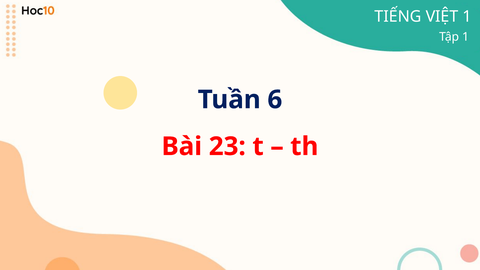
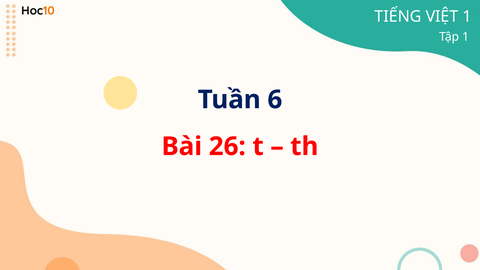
23: 23 -> 26 (227, 146)
